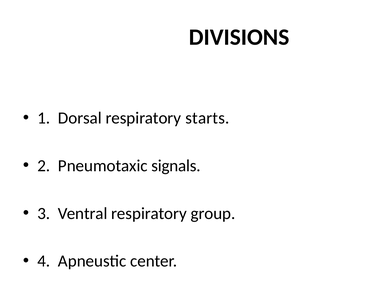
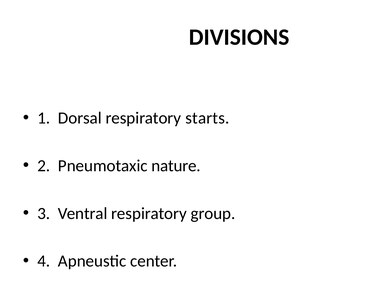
signals: signals -> nature (176, 166)
